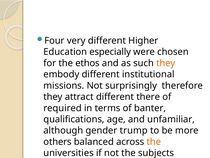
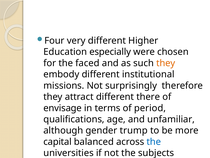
ethos: ethos -> faced (87, 63)
required: required -> envisage (63, 108)
banter: banter -> period (150, 108)
others: others -> capital (57, 141)
the colour: orange -> blue (154, 141)
